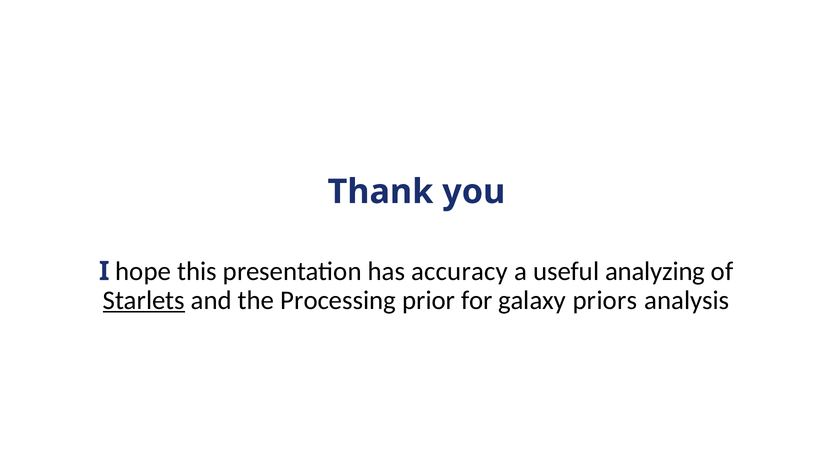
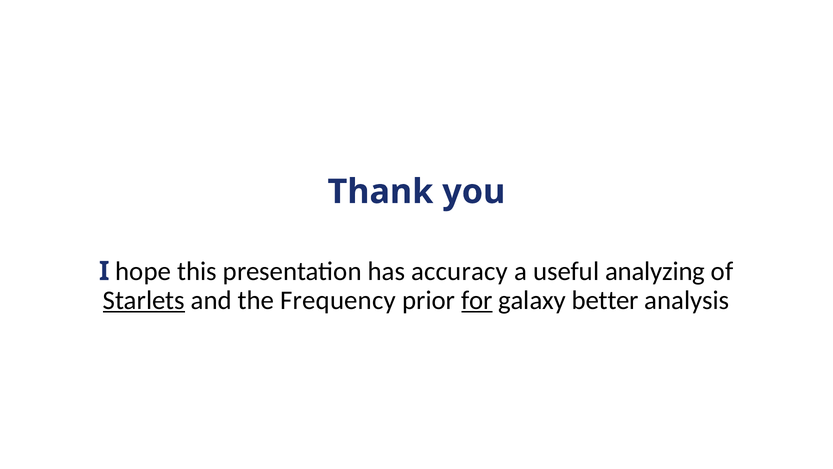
Processing: Processing -> Frequency (338, 300)
for underline: none -> present (477, 300)
priors: priors -> better (605, 300)
